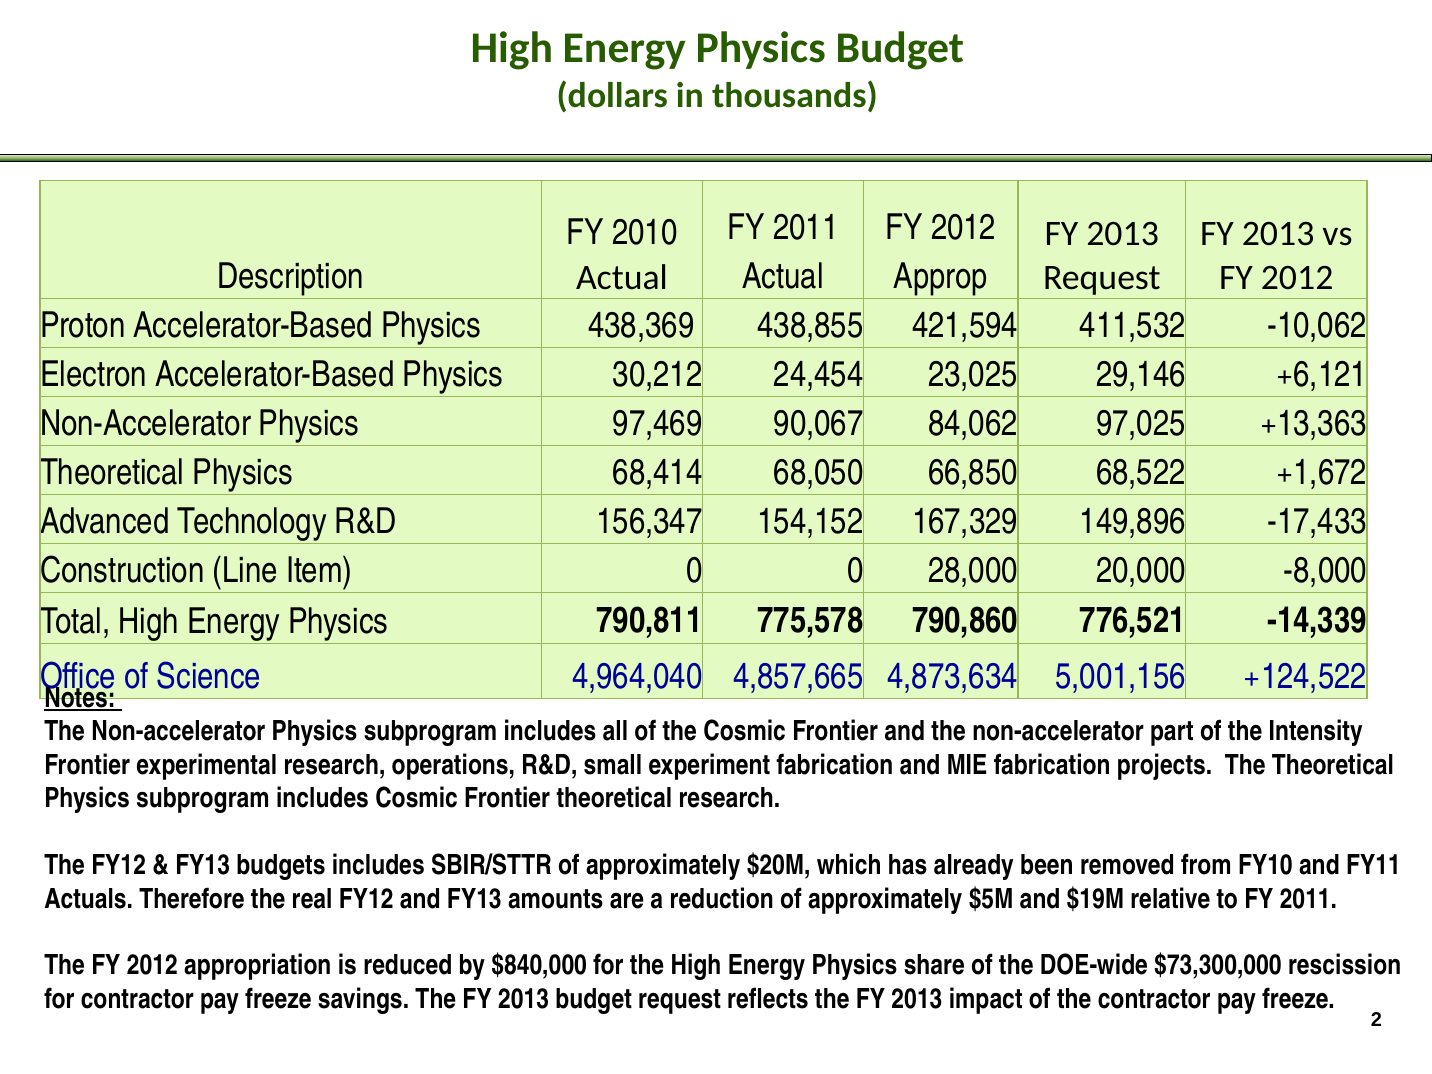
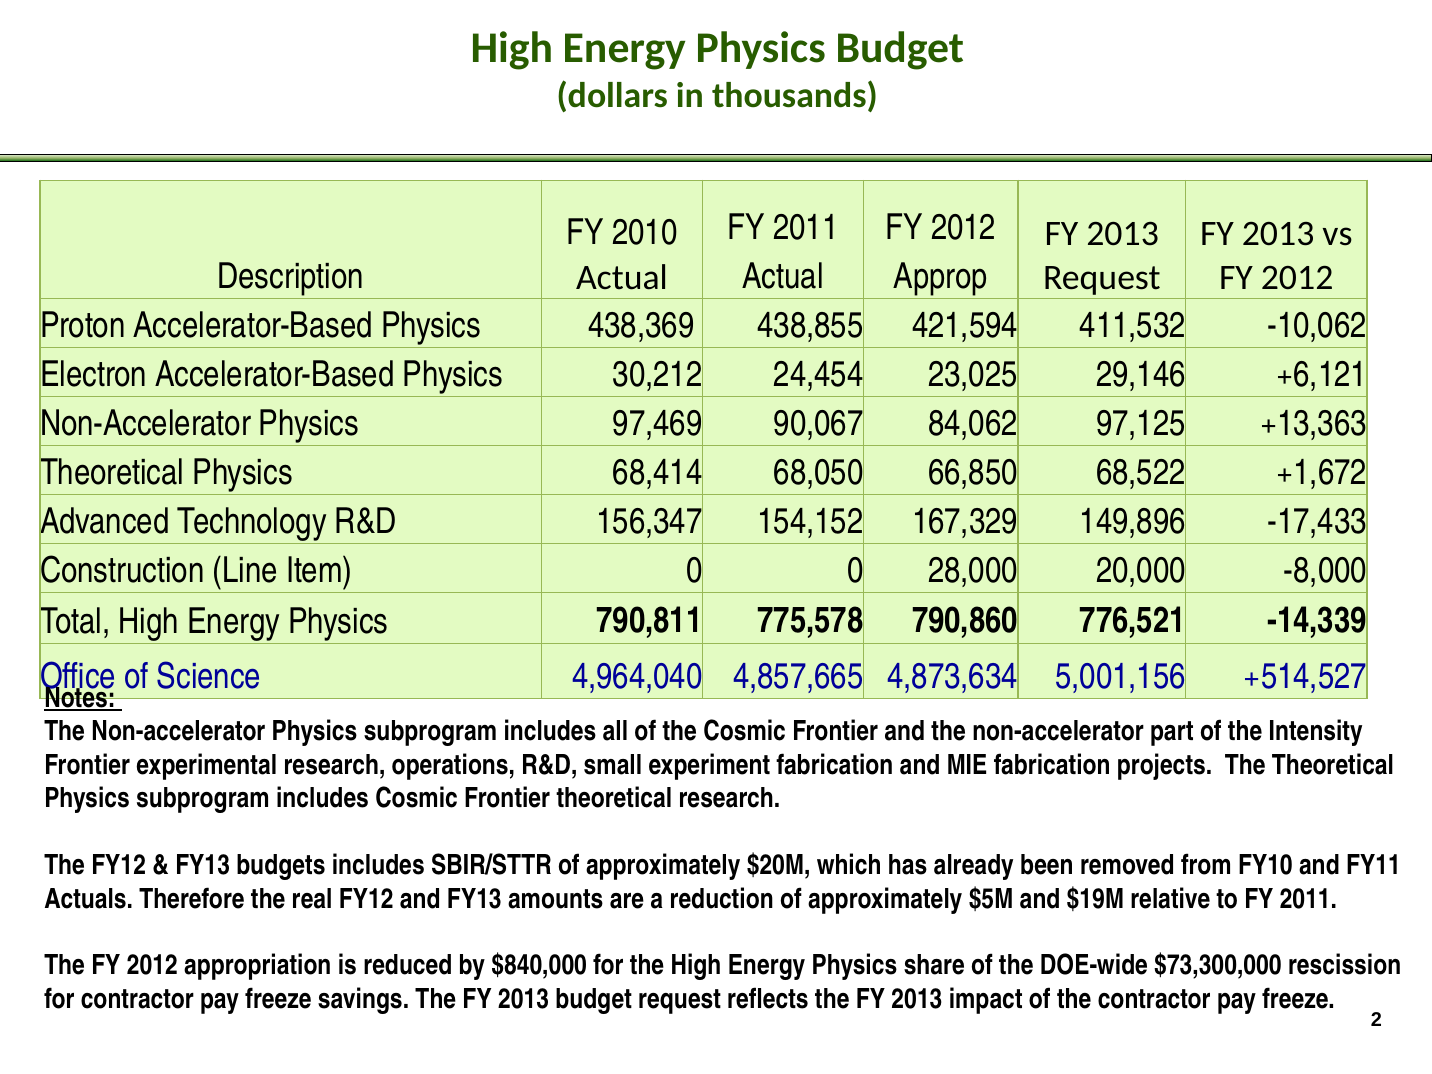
97,025: 97,025 -> 97,125 (1141, 424)
+124,522: +124,522 -> +514,527 (1305, 677)
